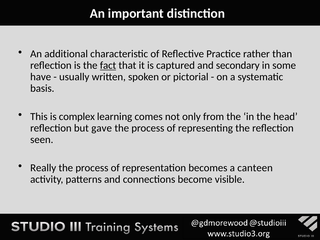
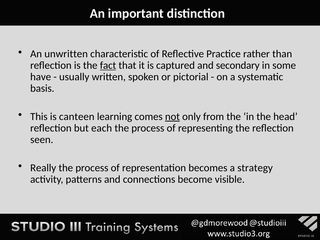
additional: additional -> unwritten (66, 54)
complex: complex -> canteen (77, 117)
not underline: none -> present (172, 117)
gave: gave -> each (102, 128)
canteen: canteen -> strategy (255, 168)
